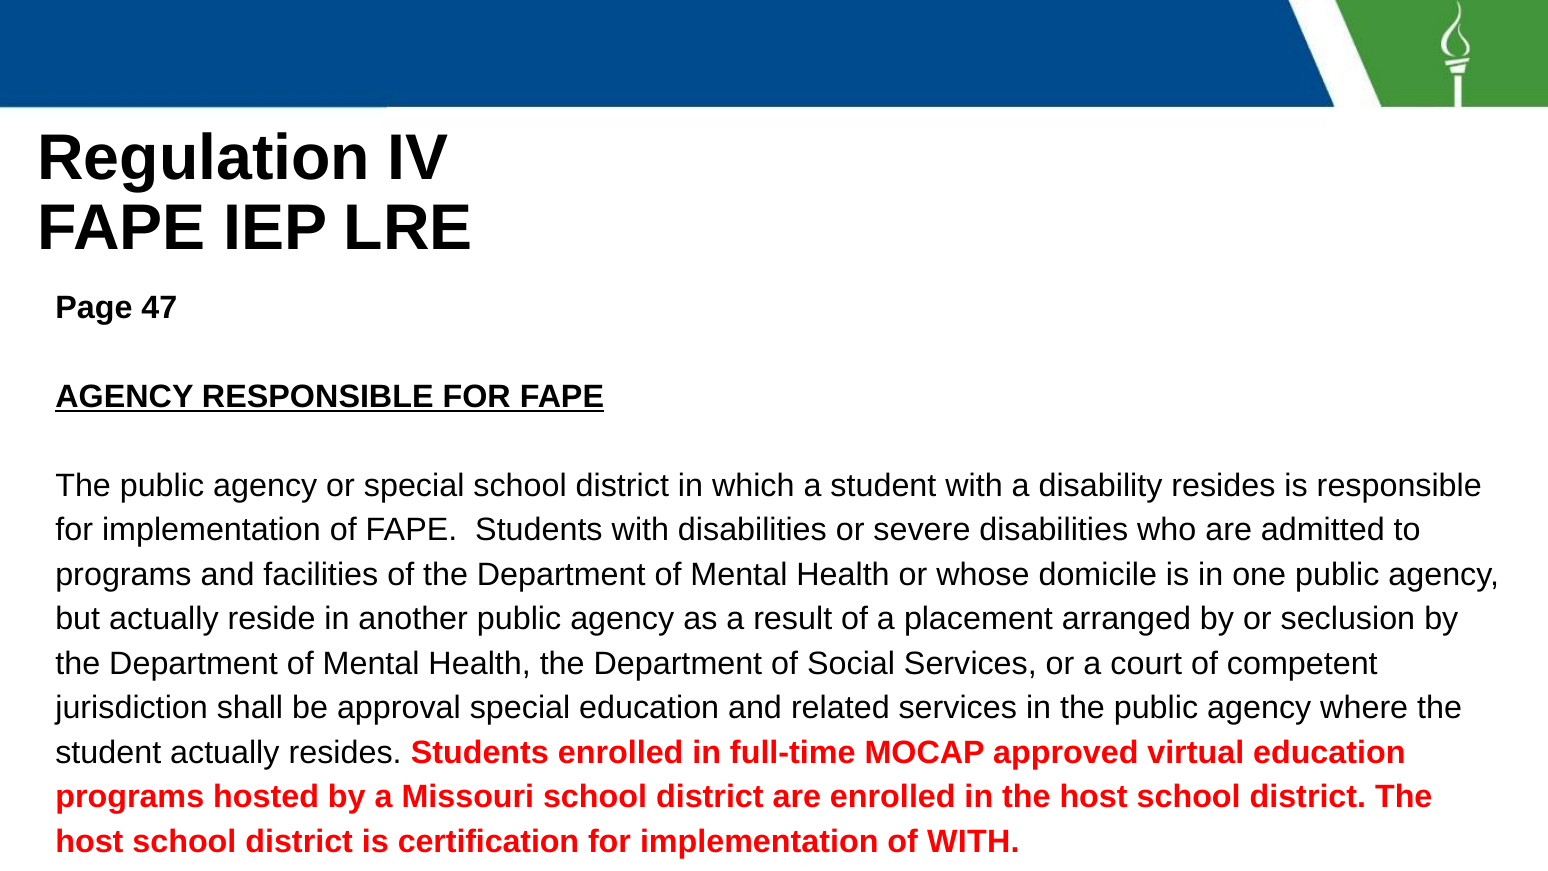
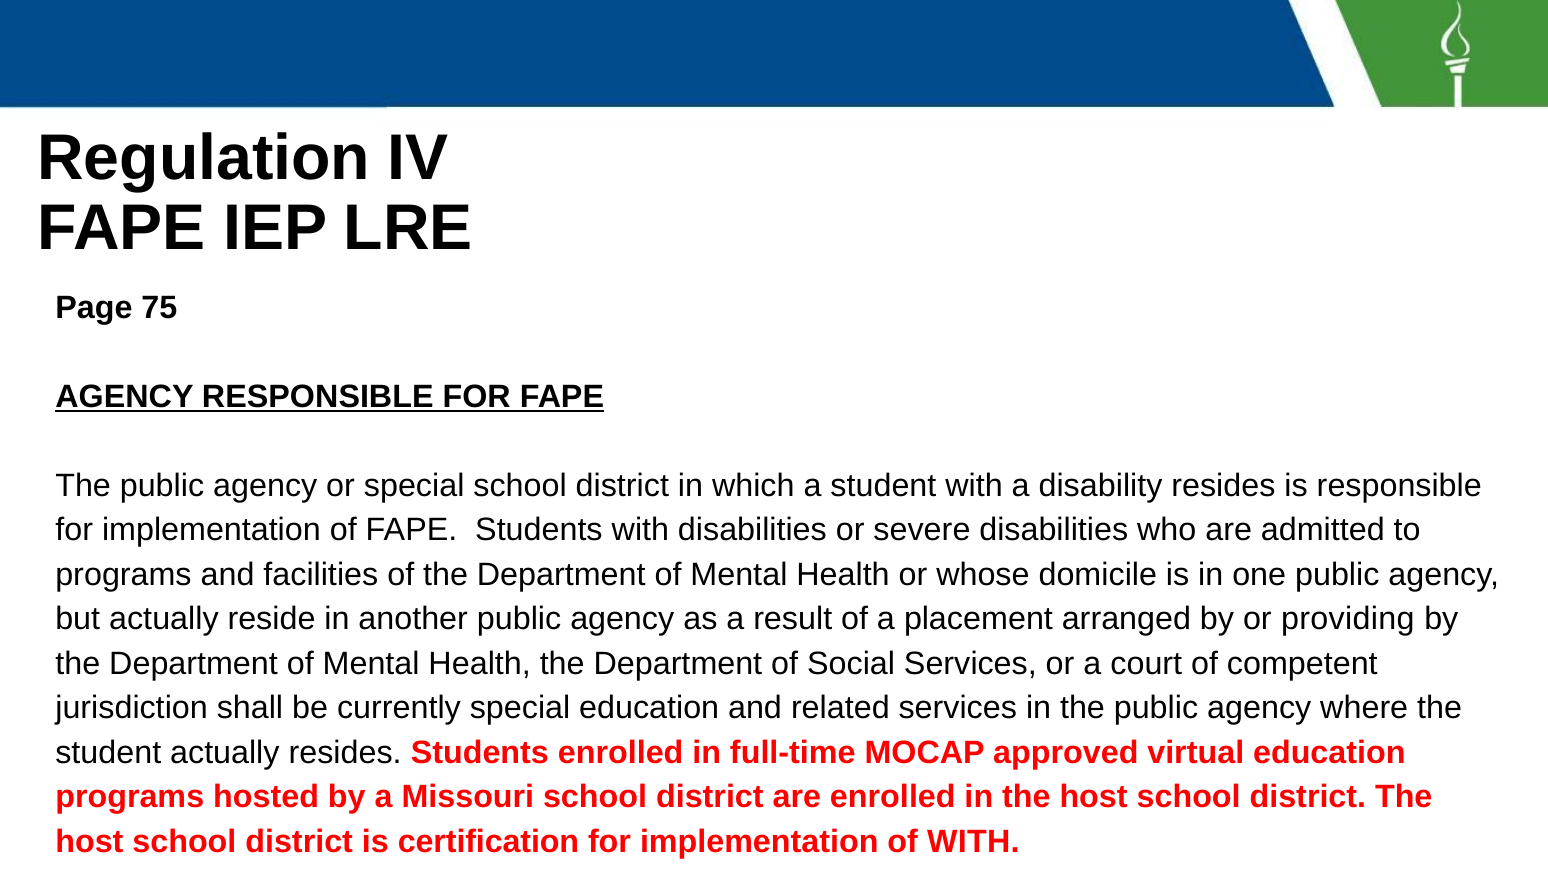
47: 47 -> 75 (159, 307)
seclusion: seclusion -> providing (1348, 619)
approval: approval -> currently (399, 708)
